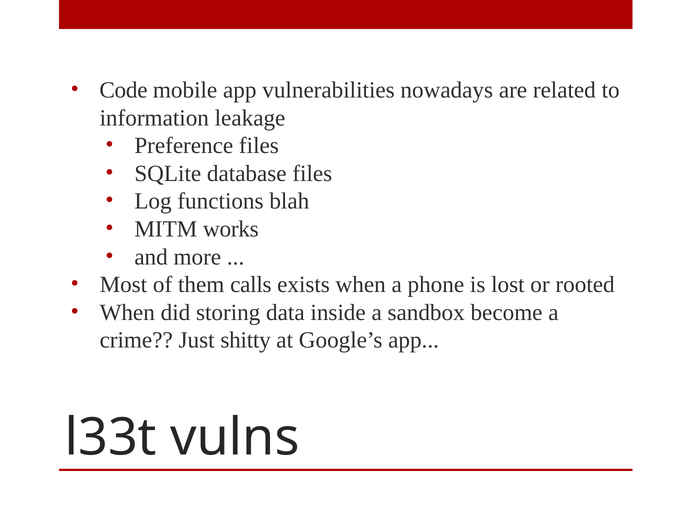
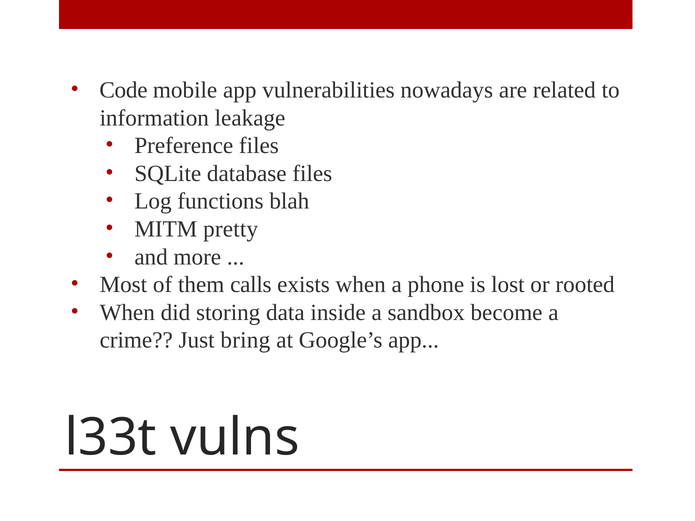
works: works -> pretty (231, 229)
shitty: shitty -> bring (245, 340)
